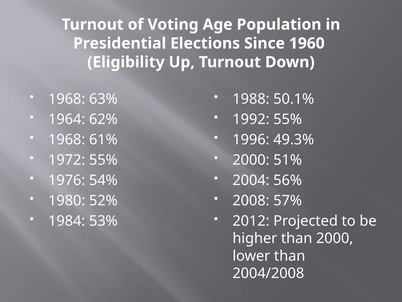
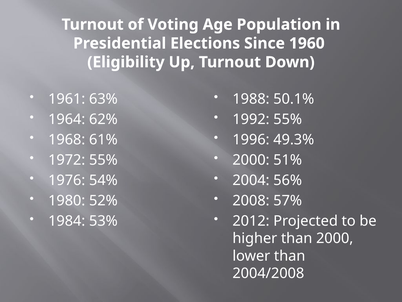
1968: 1968 -> 1961 (67, 99)
